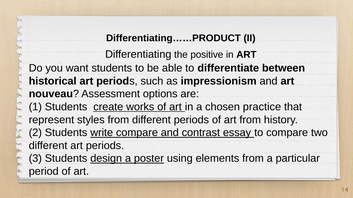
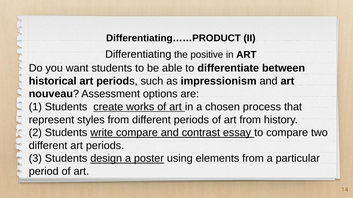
practice: practice -> process (262, 107)
